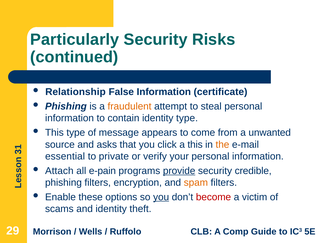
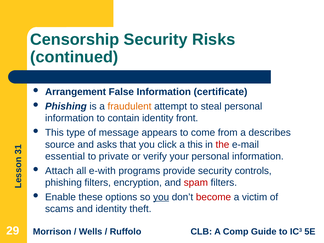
Particularly: Particularly -> Censorship (75, 40)
Relationship: Relationship -> Arrangement (76, 92)
identity type: type -> front (187, 118)
unwanted: unwanted -> describes (270, 133)
the colour: orange -> red (222, 145)
e-pain: e-pain -> e-with (102, 171)
provide underline: present -> none (179, 171)
credible: credible -> controls (253, 171)
spam colour: orange -> red (196, 183)
